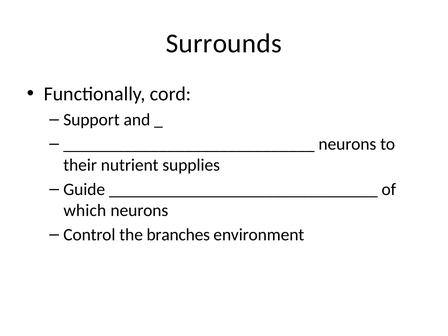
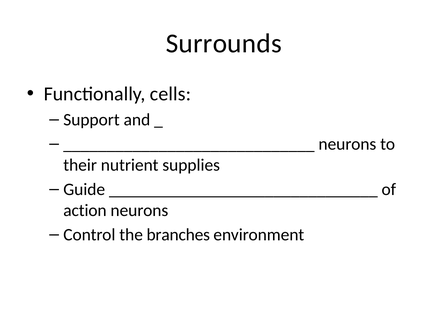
cord: cord -> cells (171, 94)
which: which -> action (85, 210)
